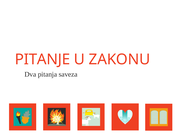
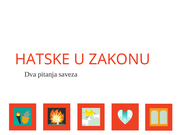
PITANJE: PITANJE -> HATSKE (42, 60)
